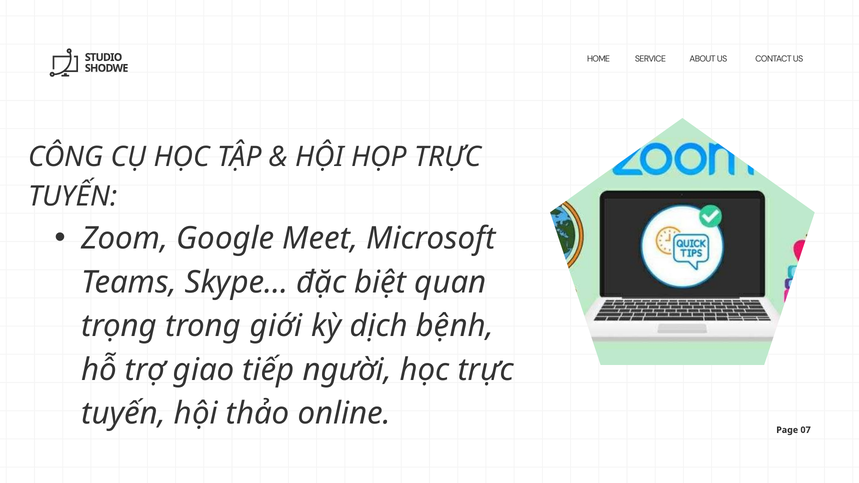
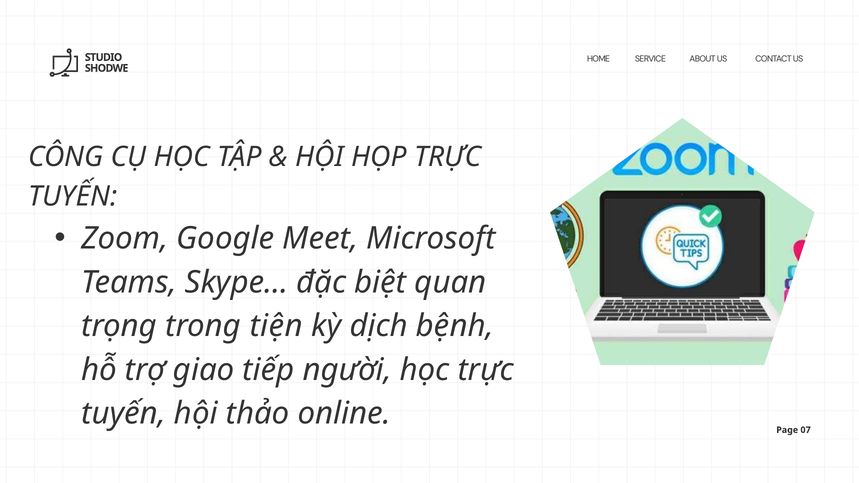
giới: giới -> tiện (276, 326)
